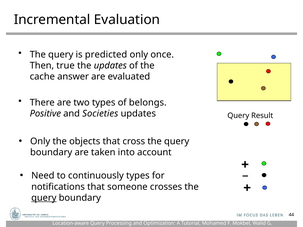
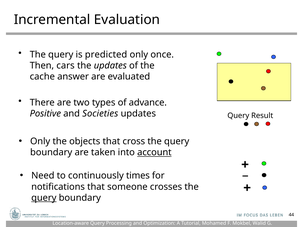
true: true -> cars (66, 66)
belongs: belongs -> advance (148, 103)
account underline: none -> present (154, 153)
continuously types: types -> times (138, 176)
